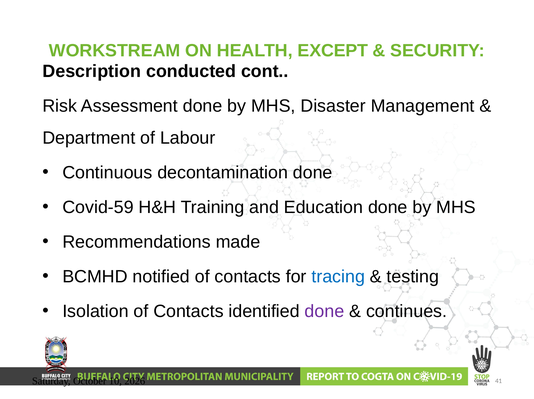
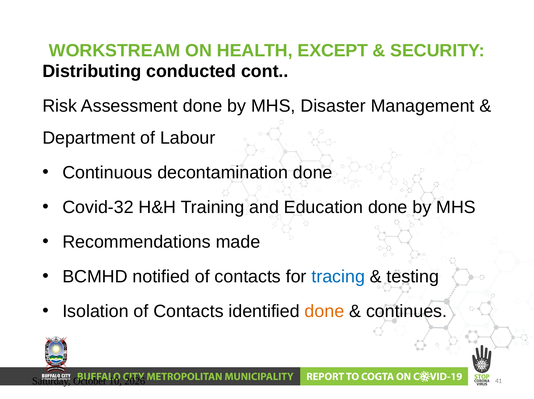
Description: Description -> Distributing (92, 71)
Covid-59: Covid-59 -> Covid-32 (98, 207)
done colour: purple -> orange (324, 312)
